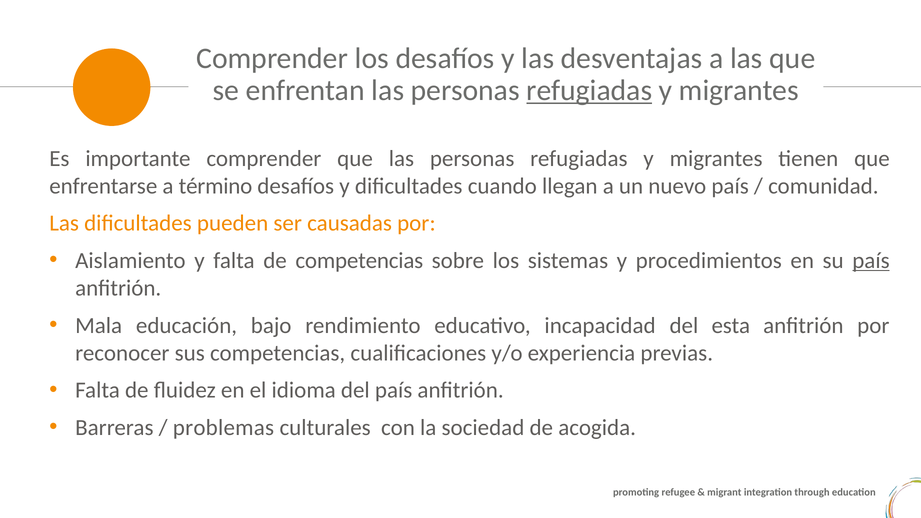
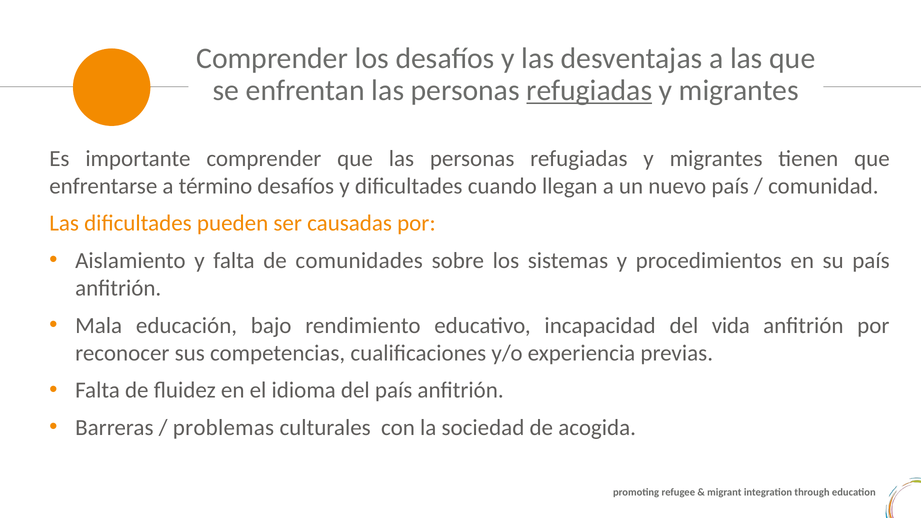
de competencias: competencias -> comunidades (359, 261)
país underline: present -> none (871, 261)
esta: esta -> vida (731, 325)
